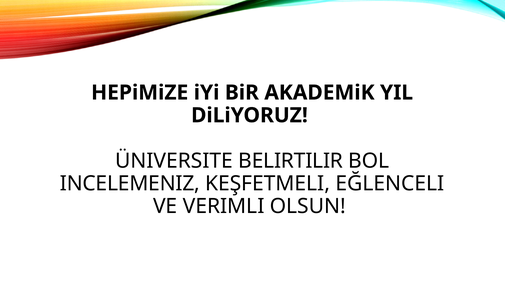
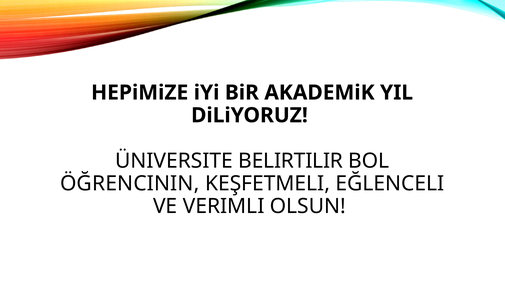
INCELEMENIZ: INCELEMENIZ -> ÖĞRENCININ (130, 183)
